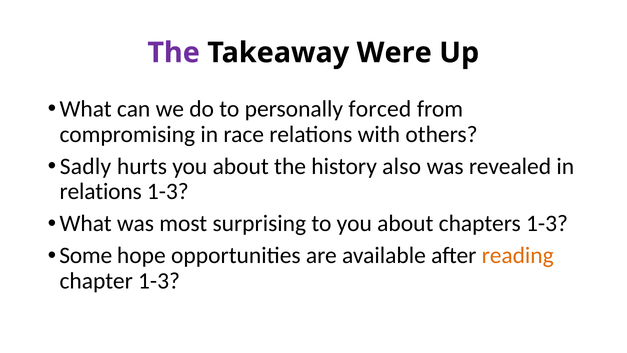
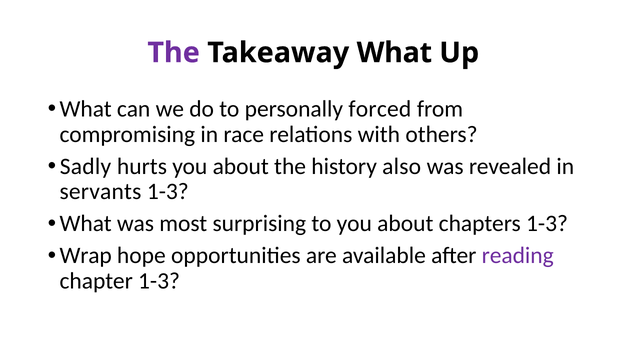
Takeaway Were: Were -> What (394, 53)
relations: relations -> servants (100, 192)
Some: Some -> Wrap (86, 255)
reading colour: orange -> purple (518, 255)
